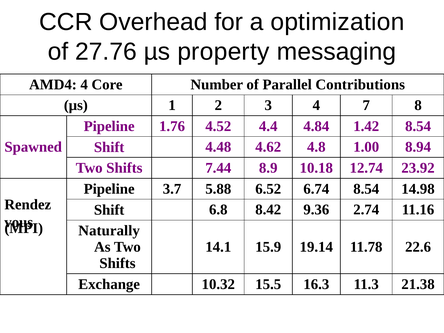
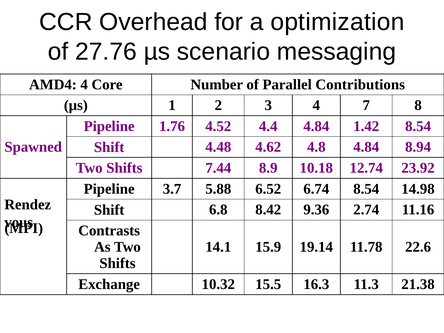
property: property -> scenario (224, 52)
4.8 1.00: 1.00 -> 4.84 (366, 147)
Naturally: Naturally -> Contrasts (109, 231)
